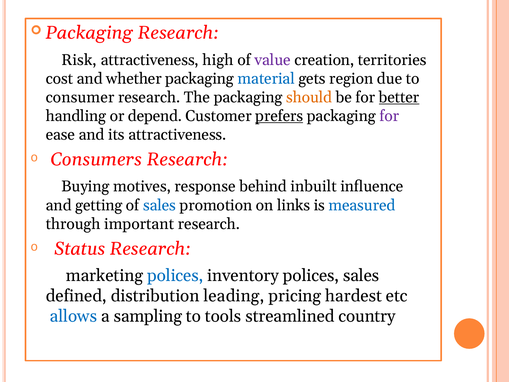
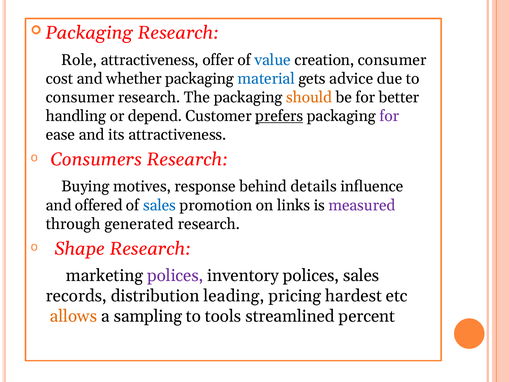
Risk: Risk -> Role (79, 60)
high: high -> offer (218, 60)
value colour: purple -> blue (273, 60)
creation territories: territories -> consumer (392, 60)
region: region -> advice (351, 79)
better underline: present -> none (399, 97)
inbuilt: inbuilt -> details (314, 186)
getting: getting -> offered (99, 205)
measured colour: blue -> purple (362, 205)
important: important -> generated (139, 224)
Status: Status -> Shape (80, 249)
polices colour: blue -> purple (175, 275)
defined: defined -> records (76, 296)
allows colour: blue -> orange (73, 316)
country: country -> percent (367, 316)
